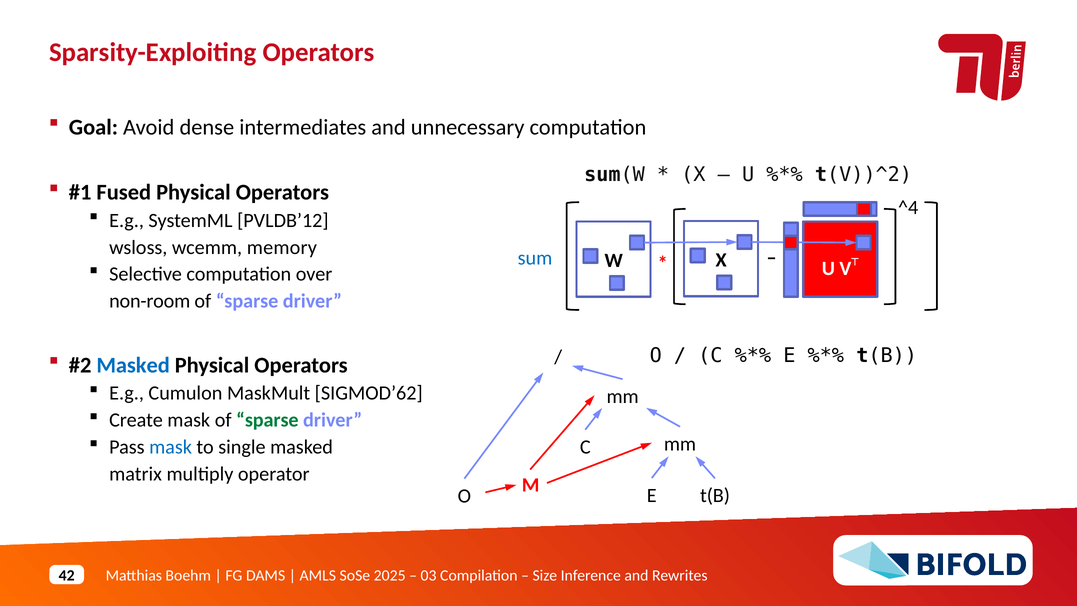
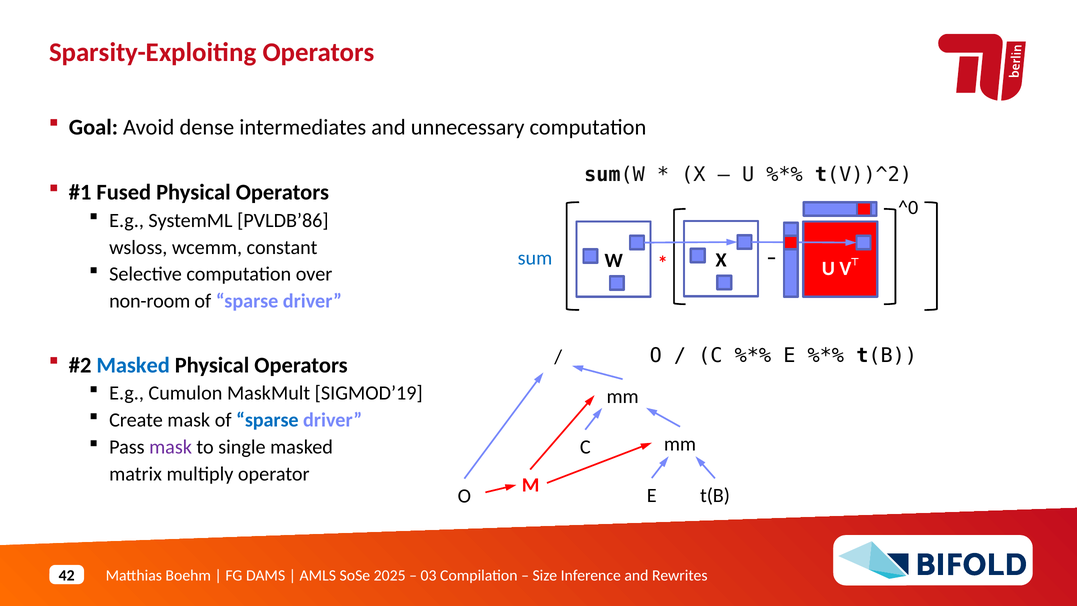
^4: ^4 -> ^0 (908, 207)
PVLDB’12: PVLDB’12 -> PVLDB’86 (283, 220)
memory: memory -> constant (282, 247)
SIGMOD’62: SIGMOD’62 -> SIGMOD’19 (369, 393)
sparse colour: green -> blue (267, 420)
mask colour: blue -> purple (171, 447)
